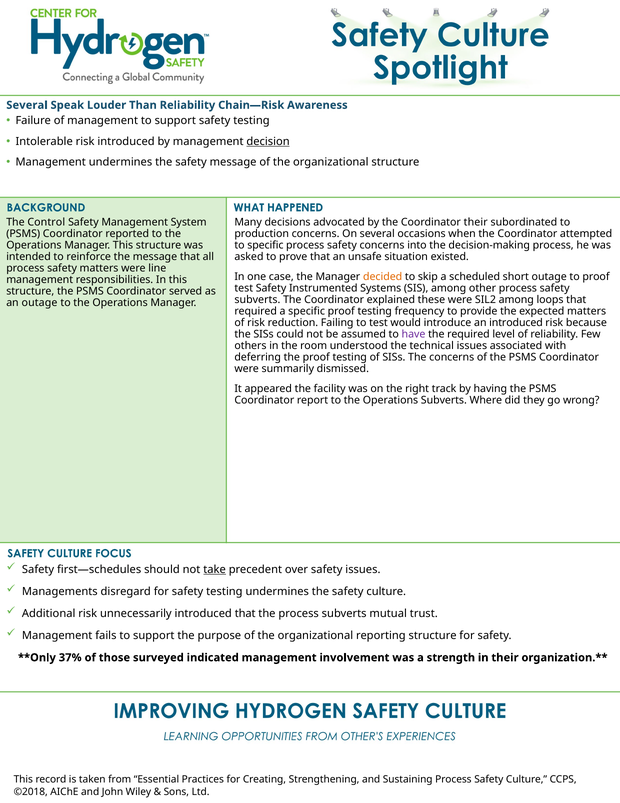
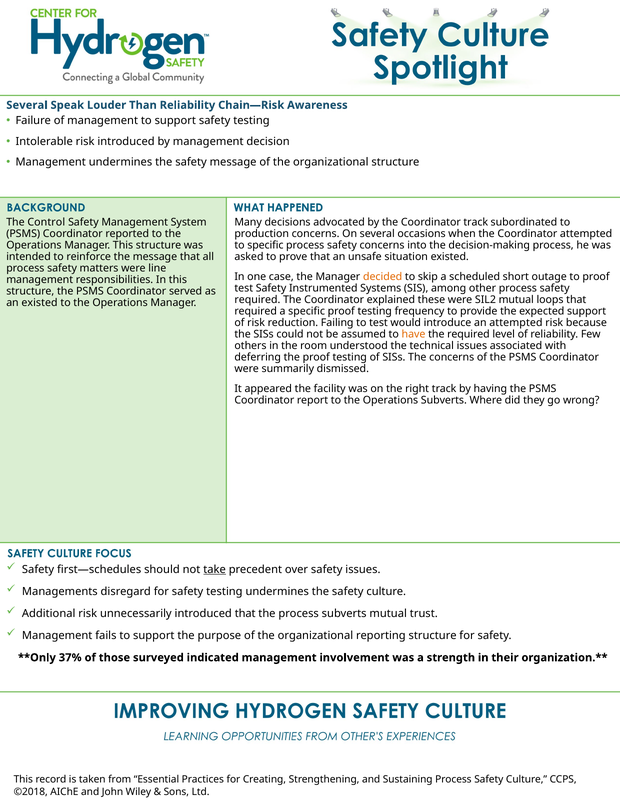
decision underline: present -> none (268, 141)
Coordinator their: their -> track (476, 222)
subverts: subverts -> required (257, 299)
SIL2 among: among -> mutual (516, 299)
an outage: outage -> existed (40, 302)
expected matters: matters -> support (587, 311)
an introduced: introduced -> attempted (516, 322)
have colour: purple -> orange (414, 334)
